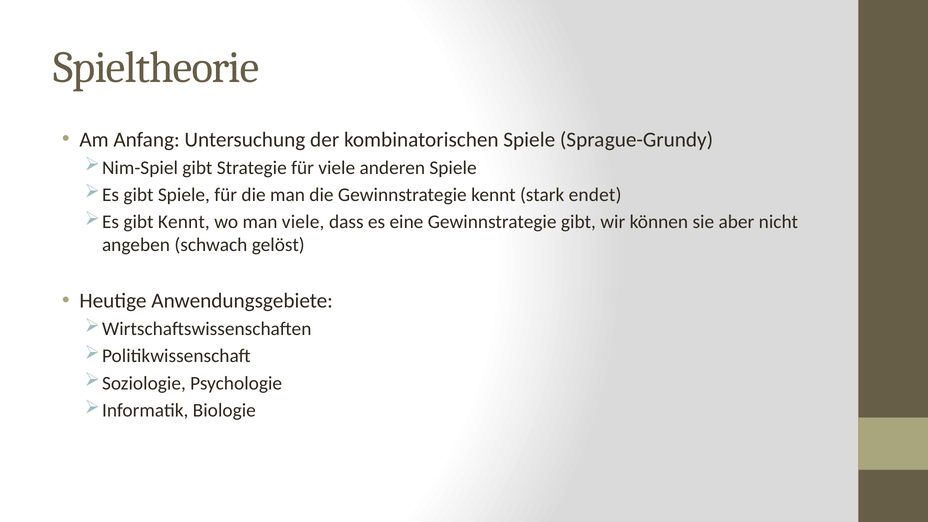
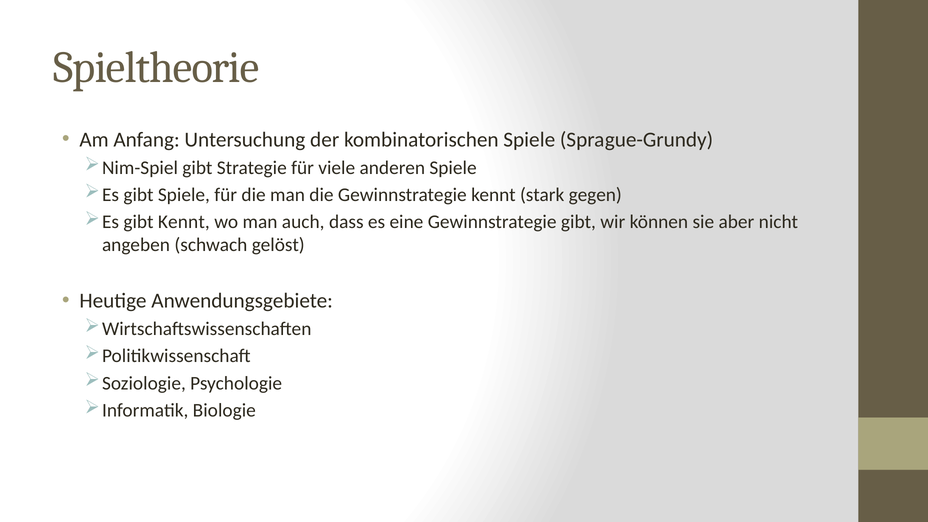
endet: endet -> gegen (595, 195)
man viele: viele -> auch (303, 222)
